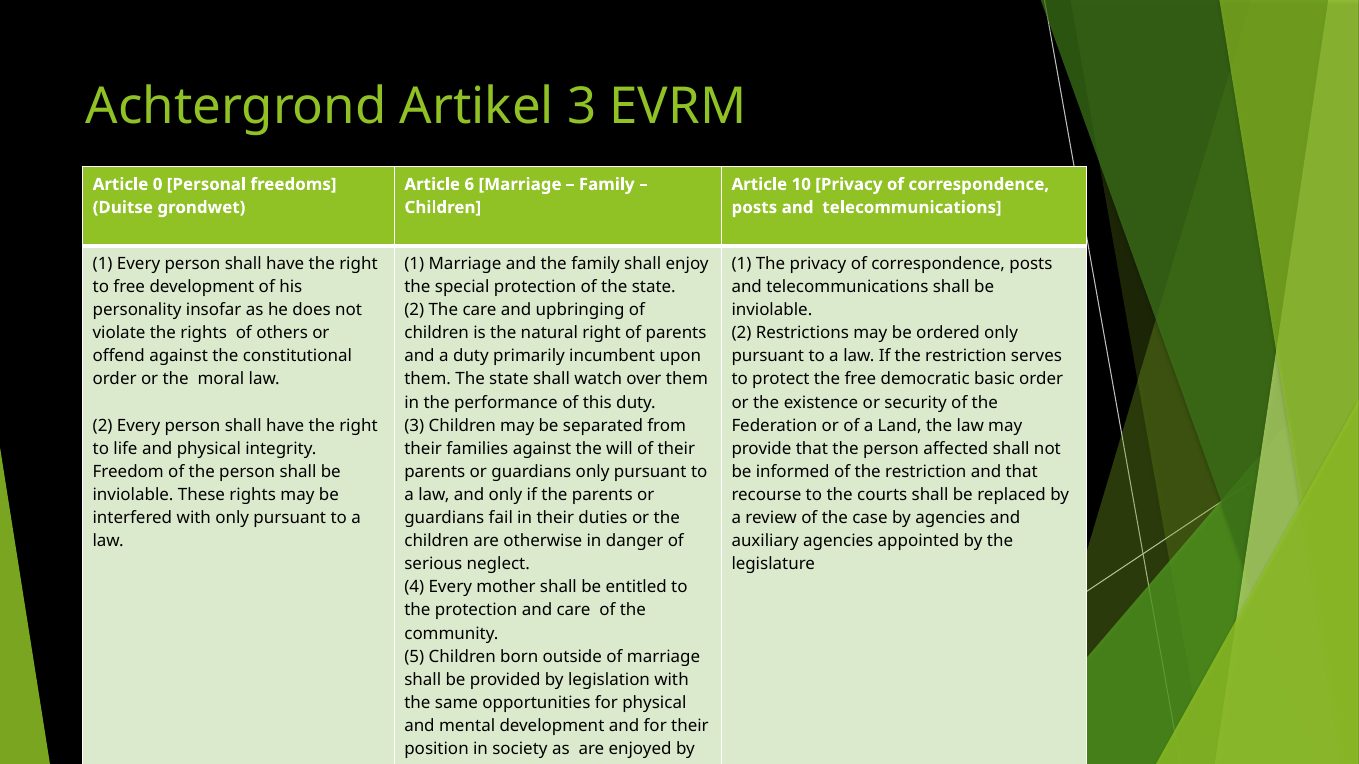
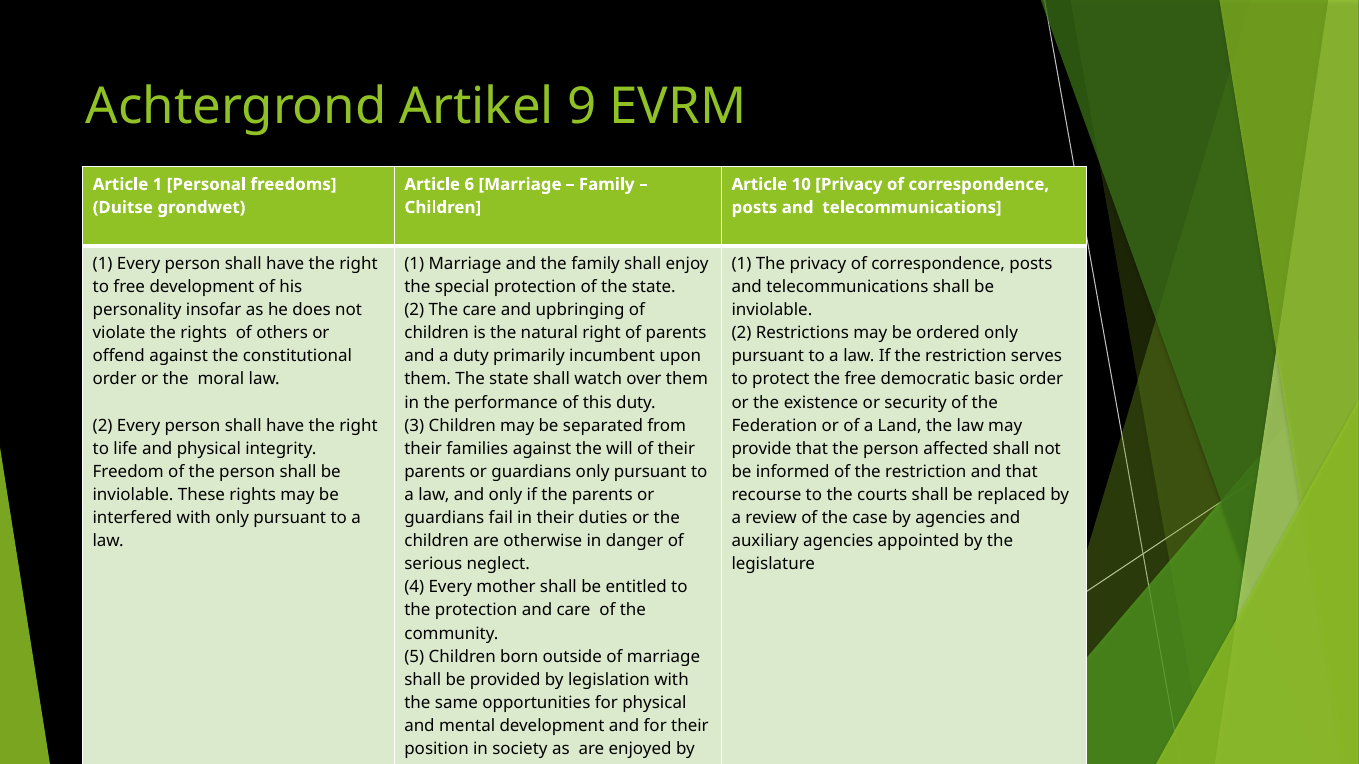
Artikel 3: 3 -> 9 (582, 107)
Article 0: 0 -> 1 (158, 184)
